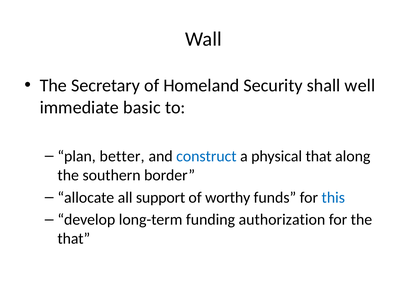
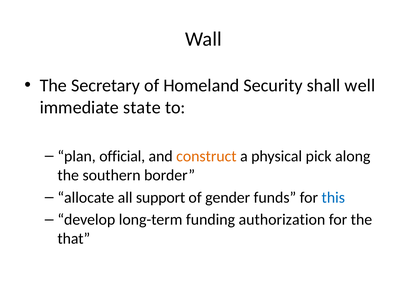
basic: basic -> state (142, 107)
better: better -> official (122, 156)
construct colour: blue -> orange (206, 156)
physical that: that -> pick (319, 156)
worthy: worthy -> gender (228, 197)
